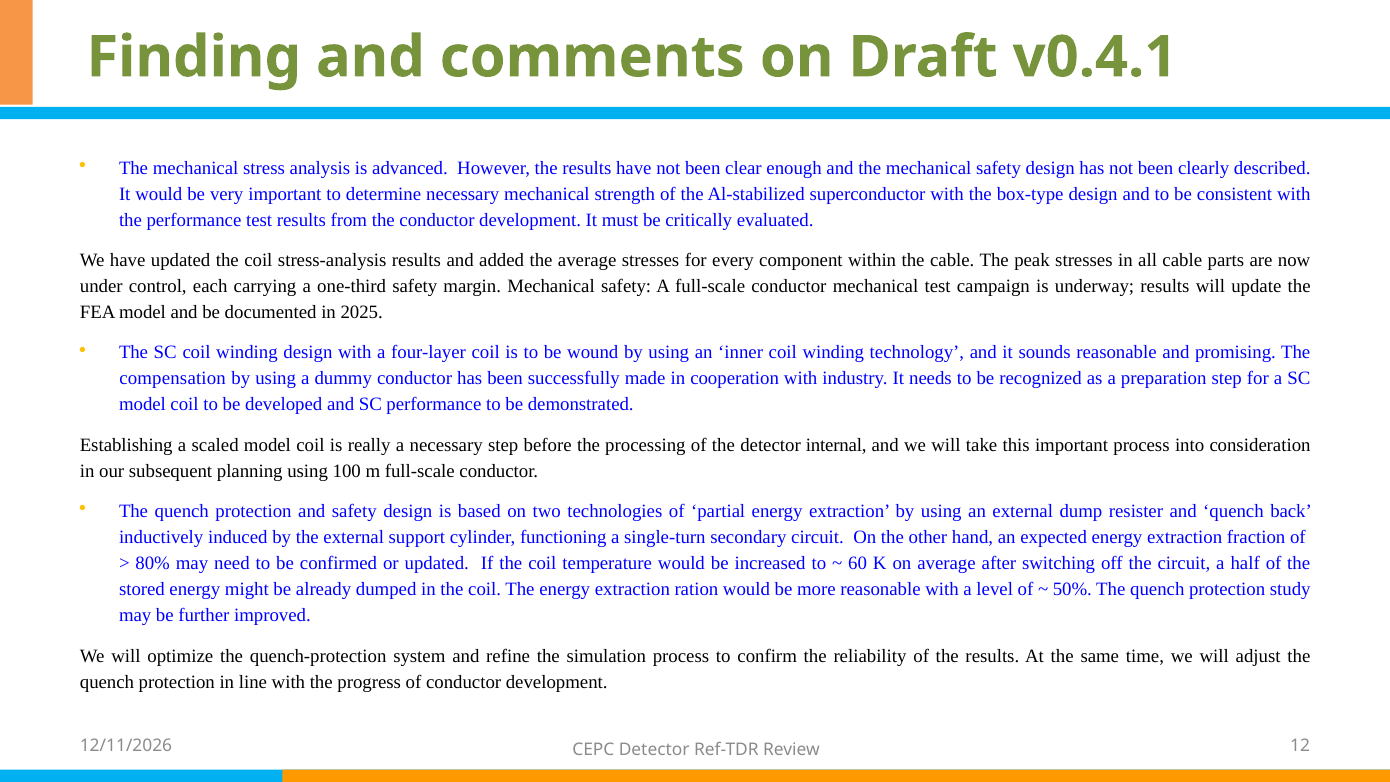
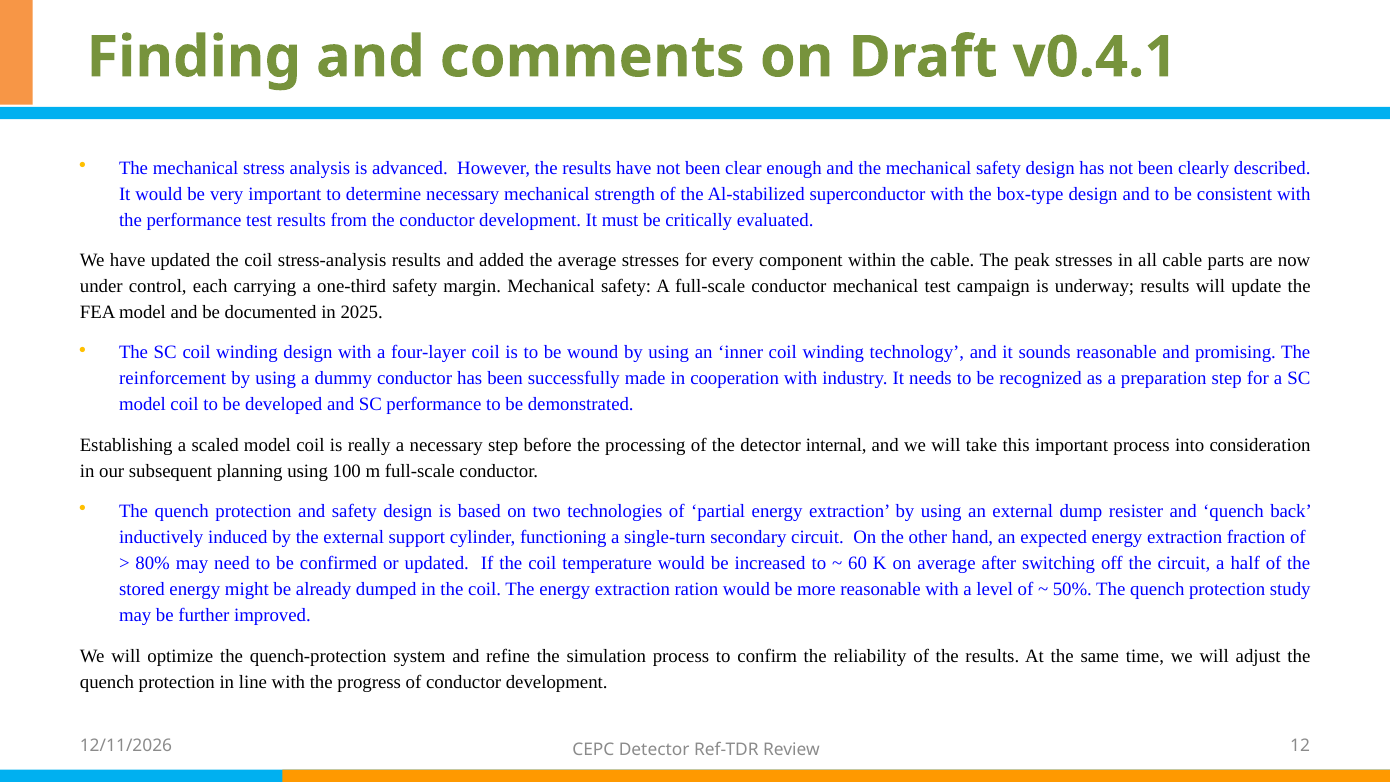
compensation: compensation -> reinforcement (173, 379)
